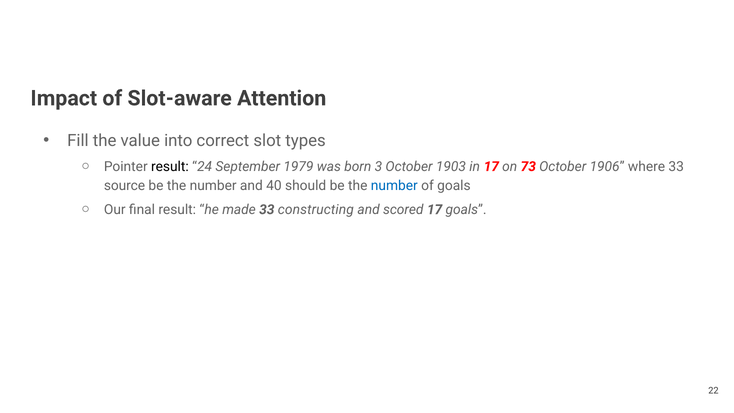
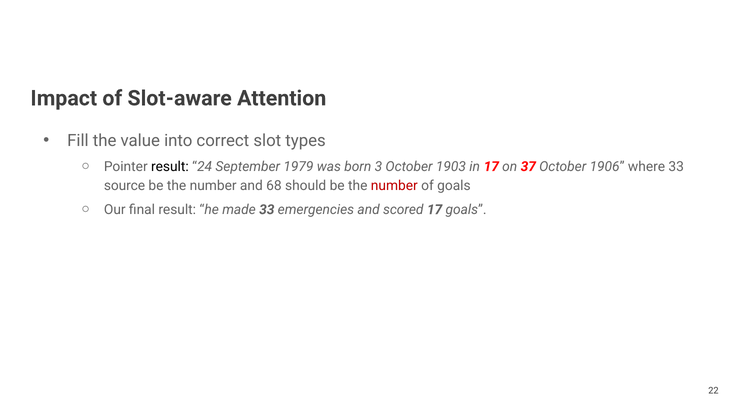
73: 73 -> 37 (528, 166)
40: 40 -> 68 (274, 185)
number colour: blue -> red (394, 185)
constructing: constructing -> emergencies (316, 210)
